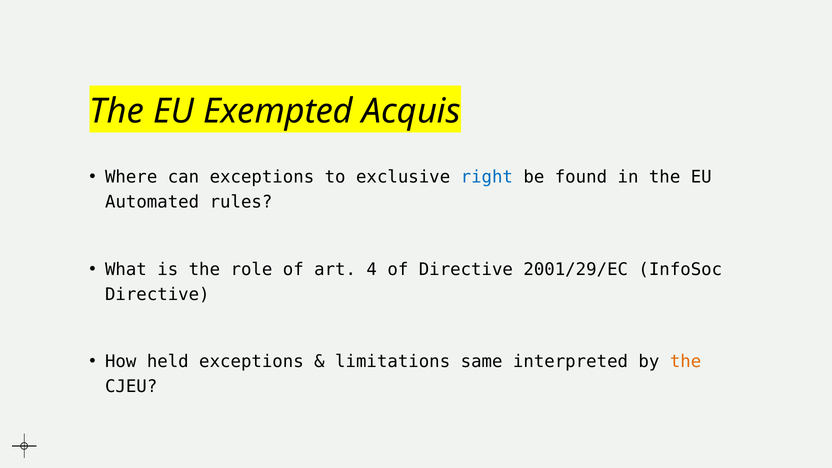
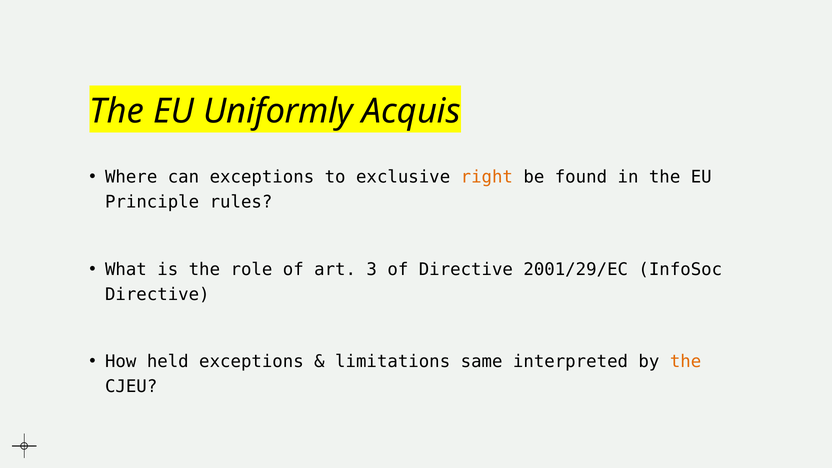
Exempted: Exempted -> Uniformly (278, 111)
right colour: blue -> orange (487, 177)
Automated: Automated -> Principle (152, 202)
4: 4 -> 3 (372, 269)
